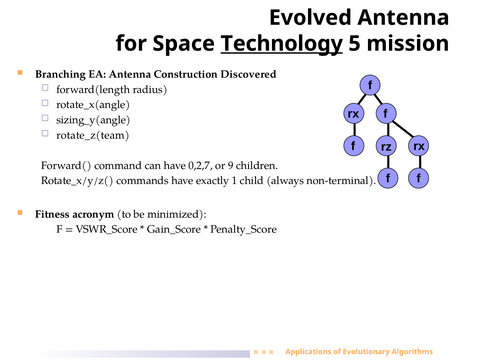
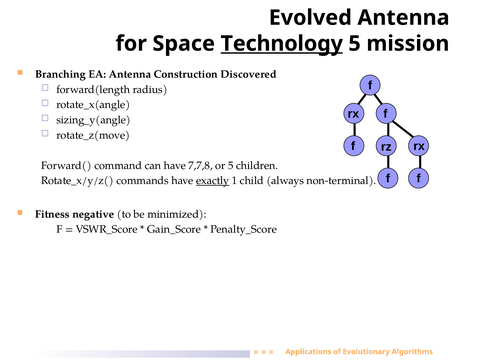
rotate_z(team: rotate_z(team -> rotate_z(move (93, 135)
0,2,7: 0,2,7 -> 7,7,8 (201, 165)
or 9: 9 -> 5 (231, 165)
exactly underline: none -> present (213, 181)
acronym: acronym -> negative (93, 214)
